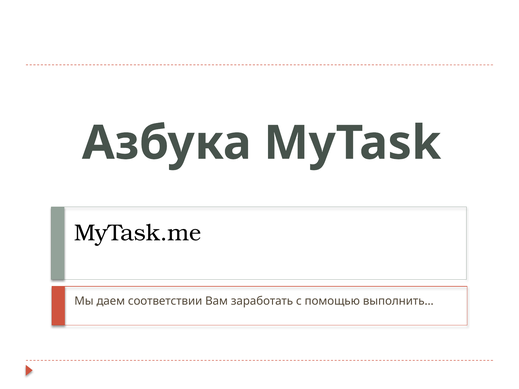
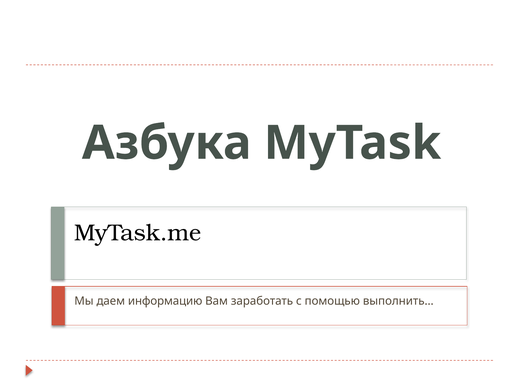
соответствии: соответствии -> информацию (165, 301)
